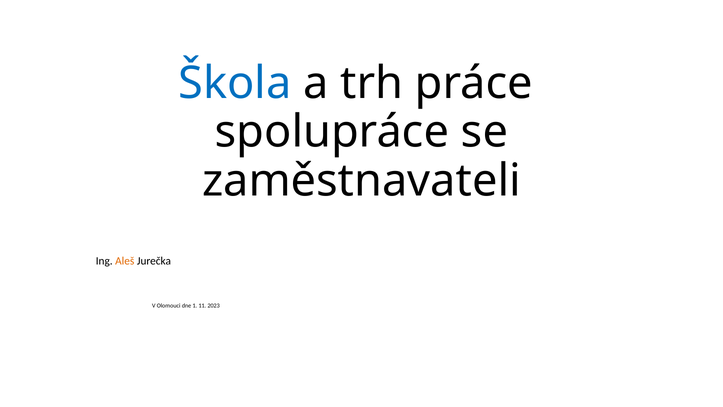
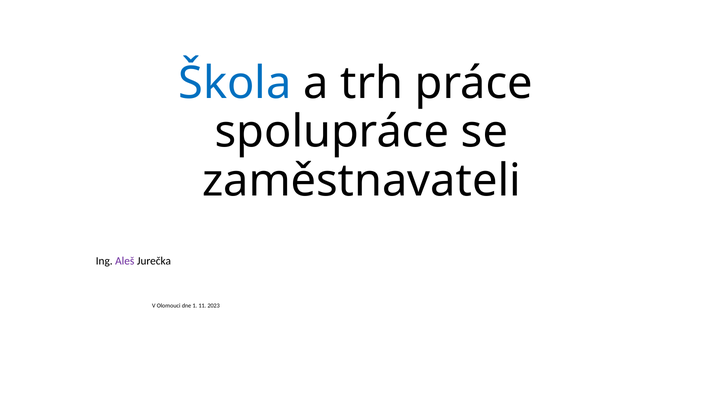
Aleš colour: orange -> purple (125, 261)
